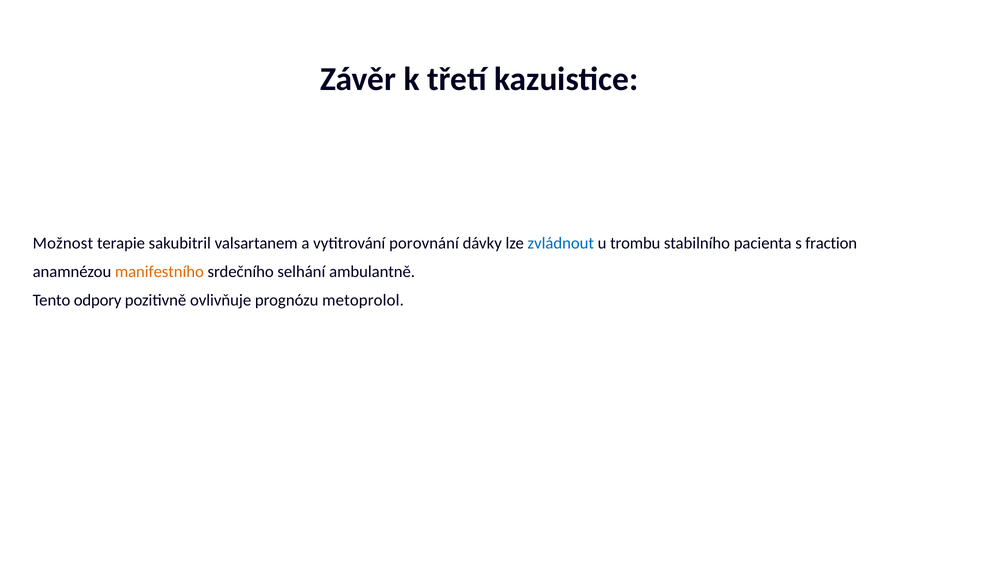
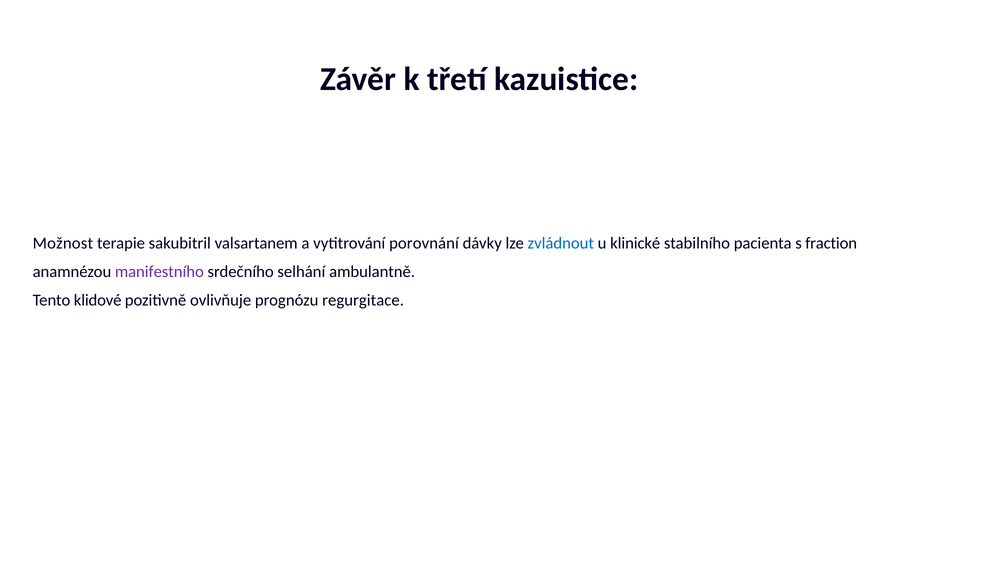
trombu: trombu -> klinické (635, 243)
manifestního colour: orange -> purple (159, 272)
odpory: odpory -> klidové (98, 300)
metoprolol: metoprolol -> regurgitace (363, 300)
